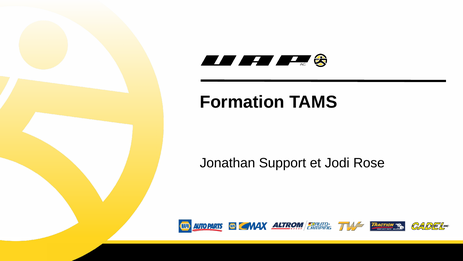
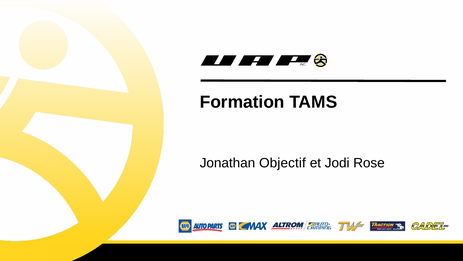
Support: Support -> Objectif (282, 163)
